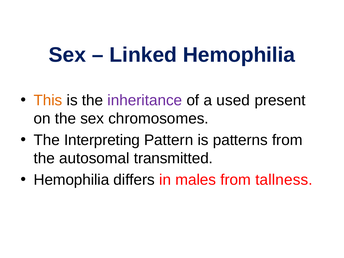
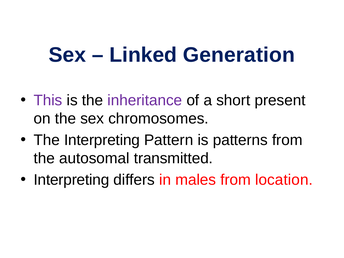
Linked Hemophilia: Hemophilia -> Generation (239, 55)
This colour: orange -> purple (48, 100)
used: used -> short (233, 100)
Hemophilia: Hemophilia -> Interpreting (71, 180)
tallness: tallness -> location (284, 180)
